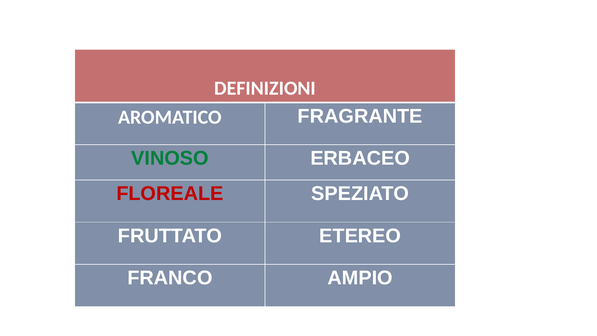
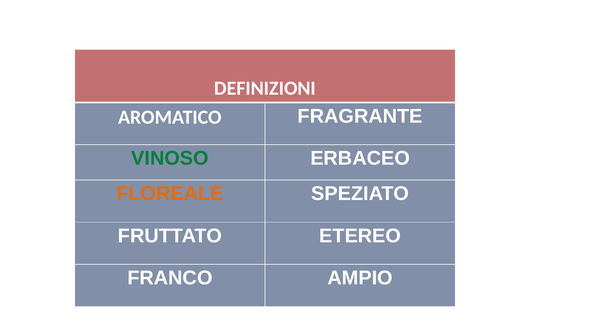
FLOREALE colour: red -> orange (170, 194)
